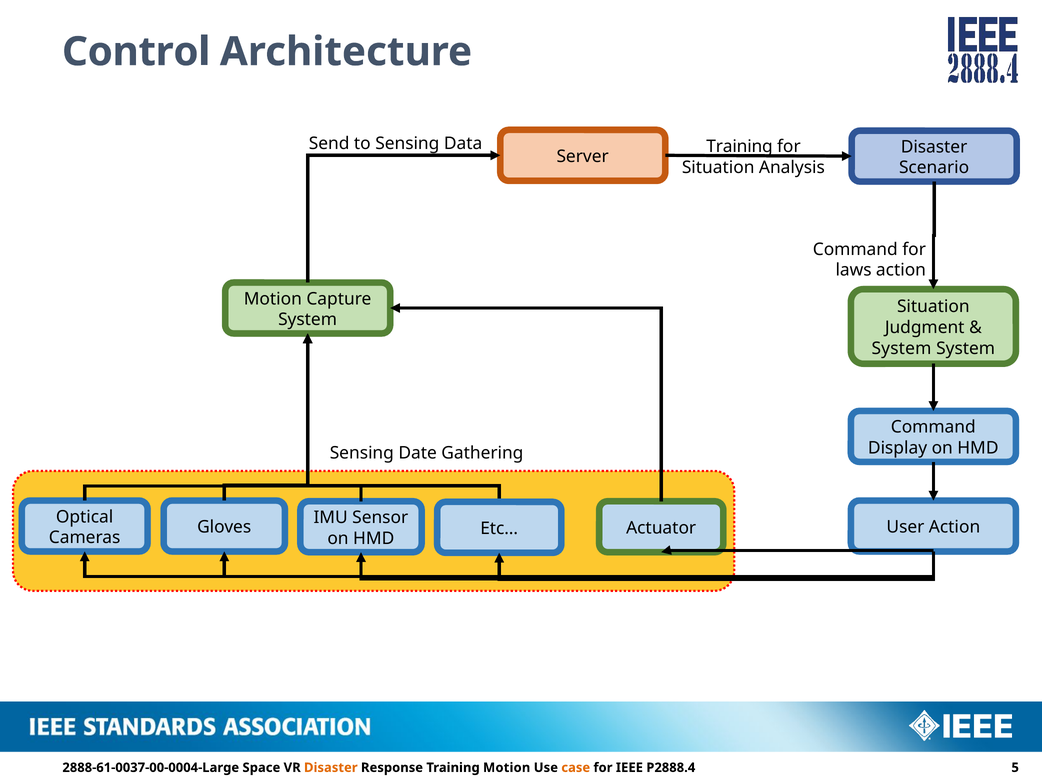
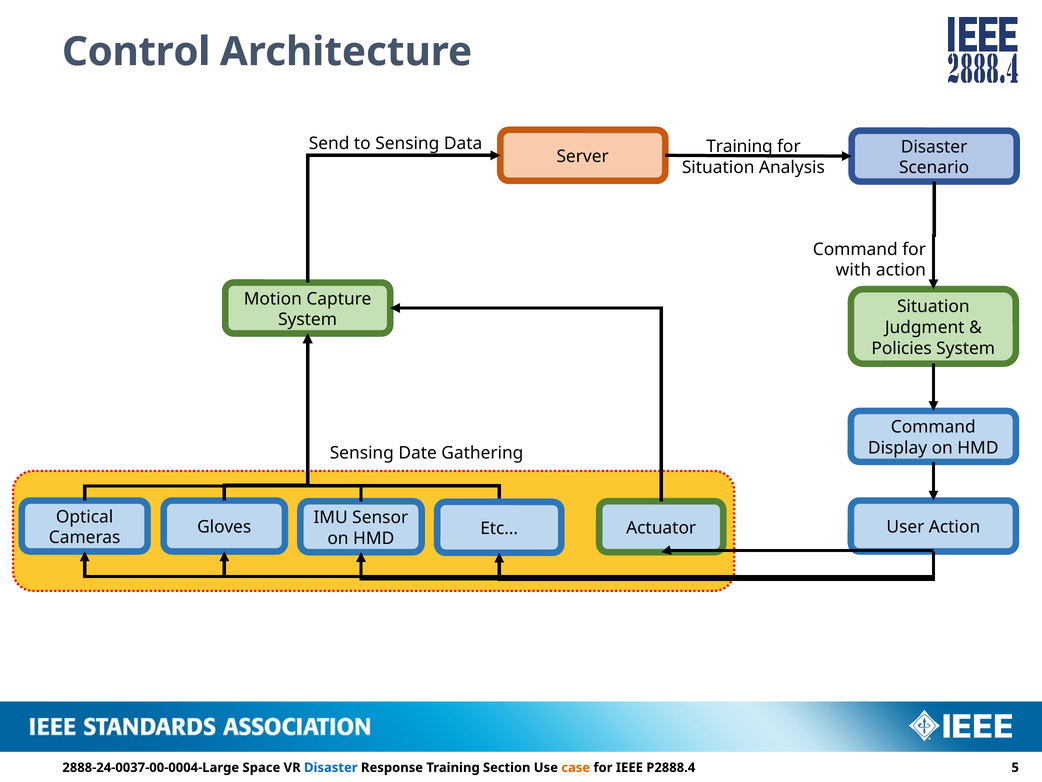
laws: laws -> with (853, 270)
System: System -> Policies (902, 348)
2888-61-0037-00-0004-Large: 2888-61-0037-00-0004-Large -> 2888-24-0037-00-0004-Large (151, 767)
Disaster colour: orange -> blue (331, 767)
Training Motion: Motion -> Section (507, 767)
